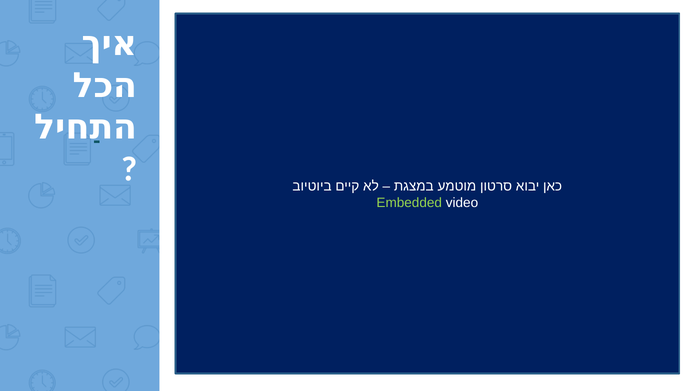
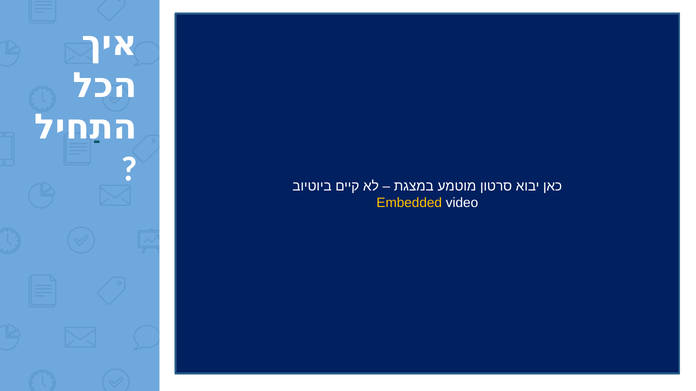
Embedded colour: light green -> yellow (409, 203)
